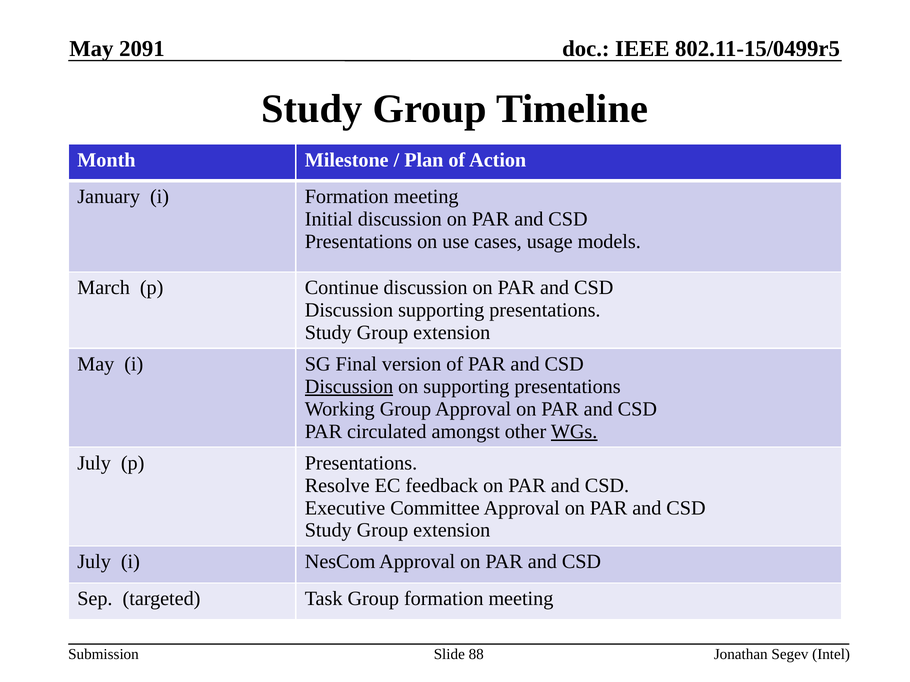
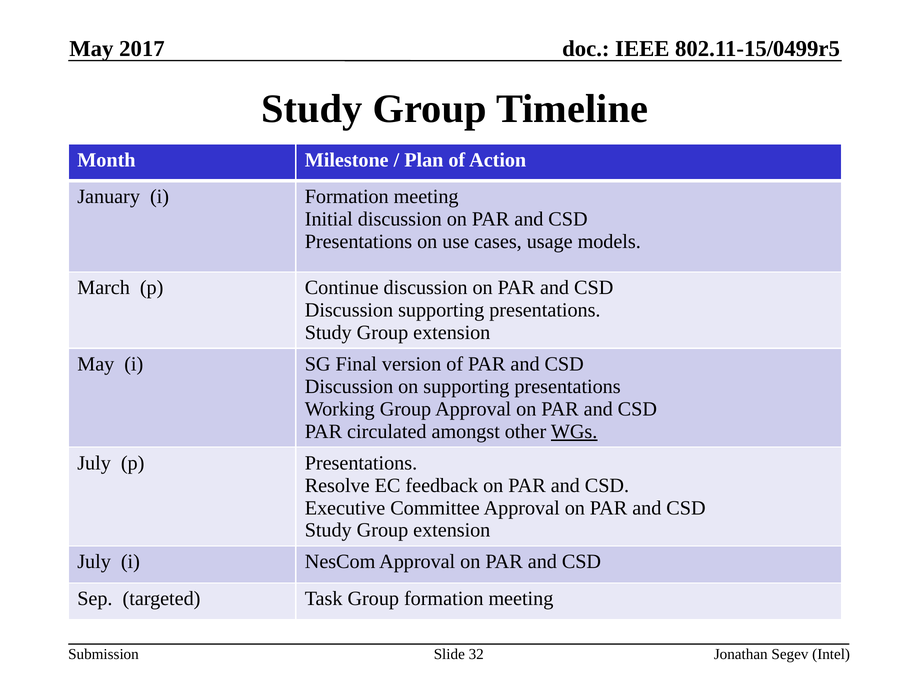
2091: 2091 -> 2017 (142, 49)
Discussion underline: present -> none (349, 387)
88: 88 -> 32 (476, 655)
